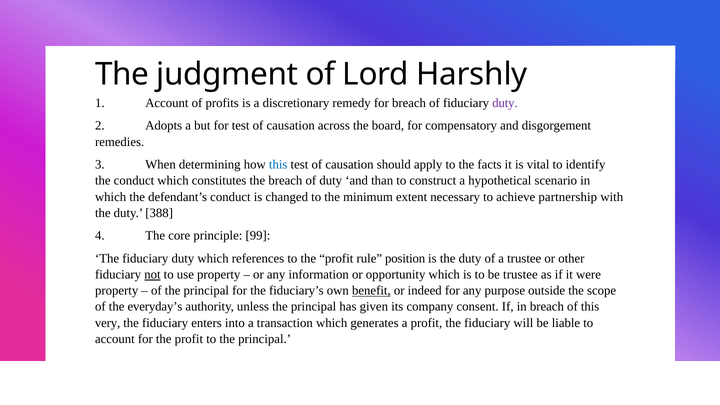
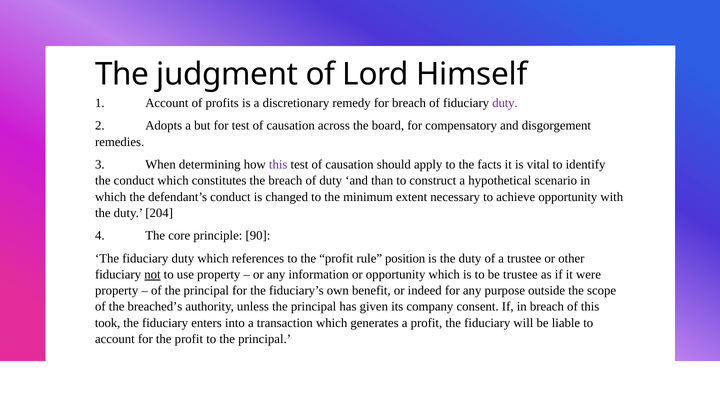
Harshly: Harshly -> Himself (472, 75)
this colour: blue -> purple (278, 165)
achieve partnership: partnership -> opportunity (568, 197)
388: 388 -> 204 (159, 213)
99: 99 -> 90 (258, 236)
benefit underline: present -> none (371, 291)
everyday’s: everyday’s -> breached’s (155, 307)
very: very -> took (108, 323)
